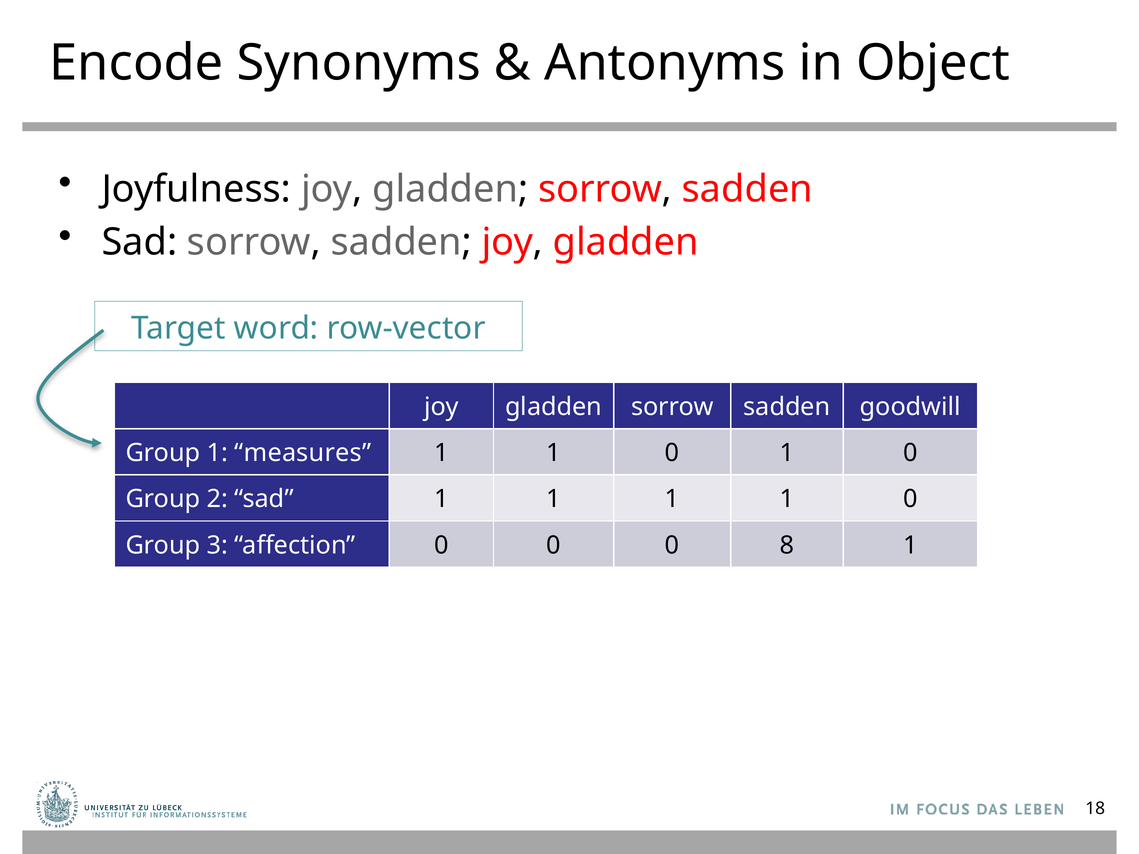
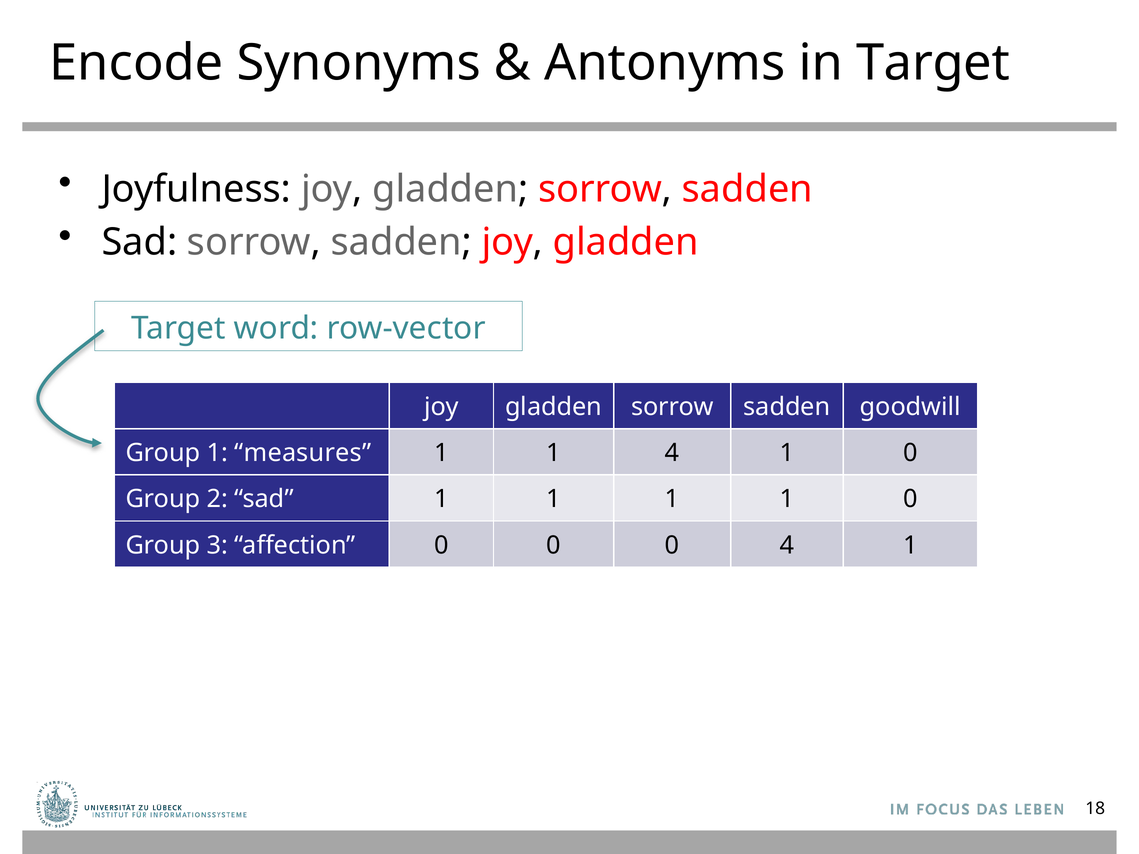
in Object: Object -> Target (933, 63)
0: 0 -> 4 (672, 453)
0 8: 8 -> 4 (787, 545)
